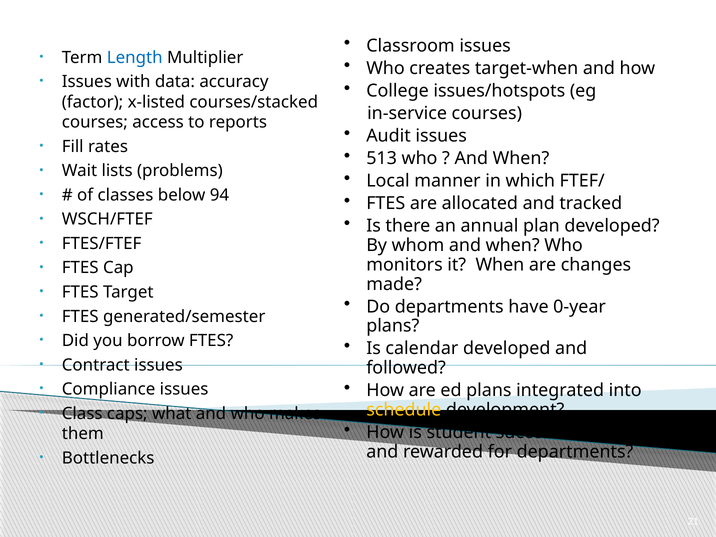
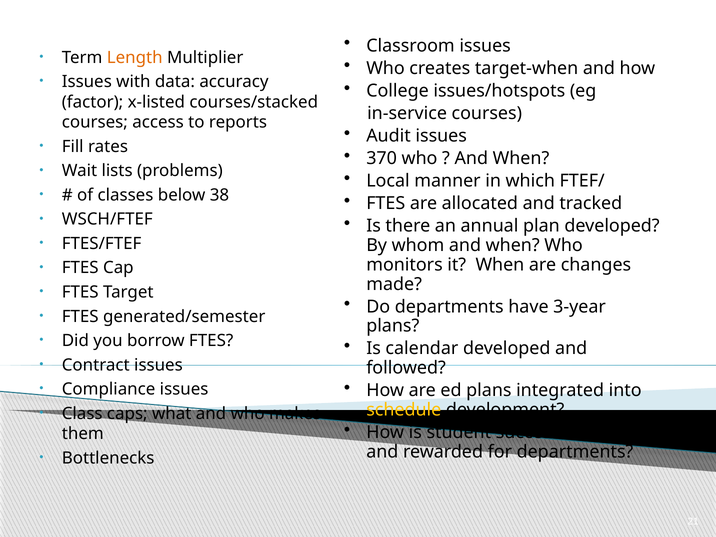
Length colour: blue -> orange (135, 57)
513: 513 -> 370 (382, 158)
94: 94 -> 38 (219, 195)
0-year: 0-year -> 3-year (580, 307)
